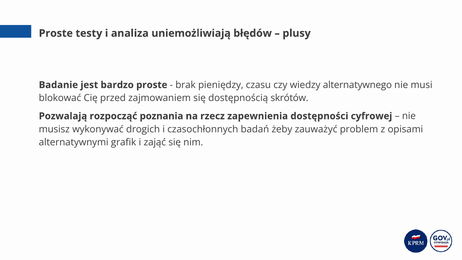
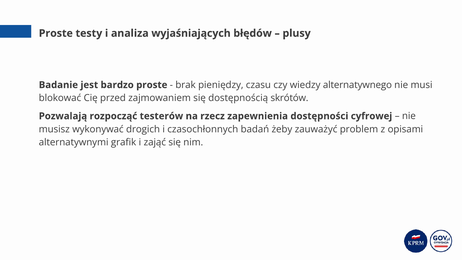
uniemożliwiają: uniemożliwiają -> wyjaśniających (191, 33)
poznania: poznania -> testerów (161, 116)
